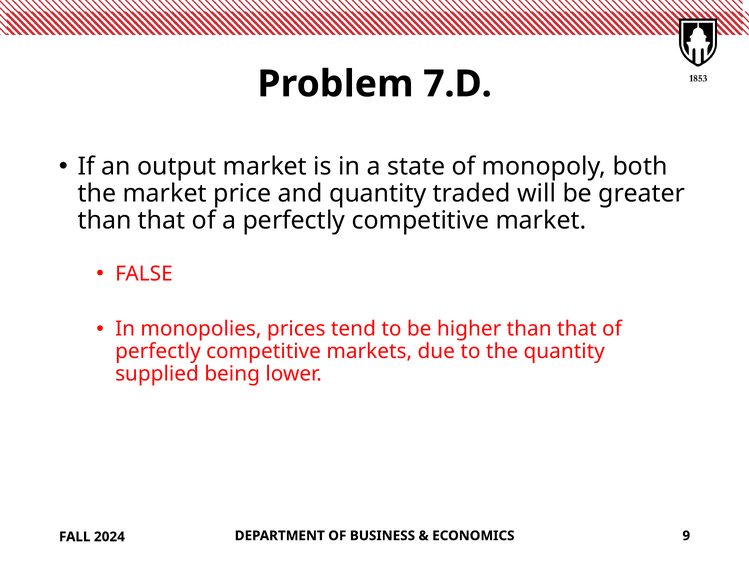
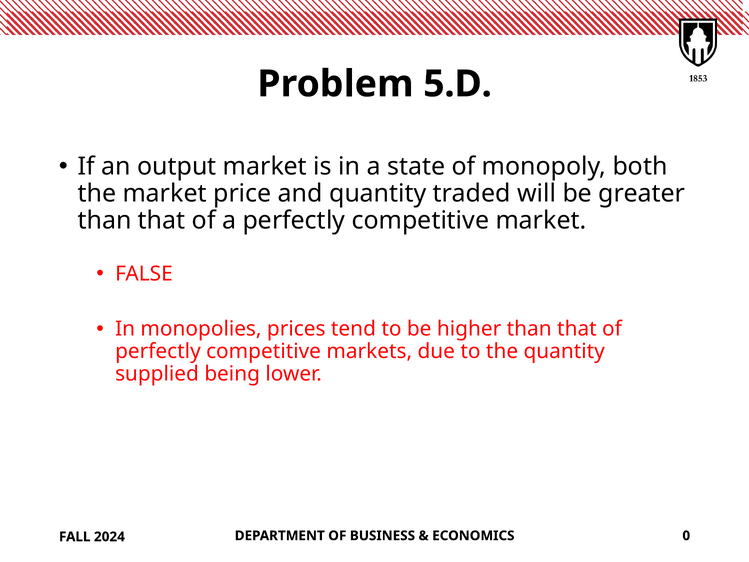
7.D: 7.D -> 5.D (458, 84)
9: 9 -> 0 (686, 535)
